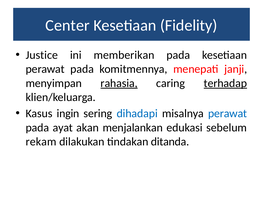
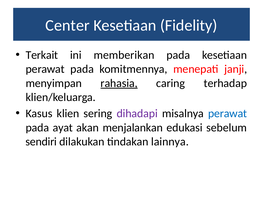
Justice: Justice -> Terkait (42, 55)
terhadap underline: present -> none (225, 83)
ingin: ingin -> klien (68, 114)
dihadapi colour: blue -> purple (137, 114)
rekam: rekam -> sendiri (41, 142)
ditanda: ditanda -> lainnya (170, 142)
